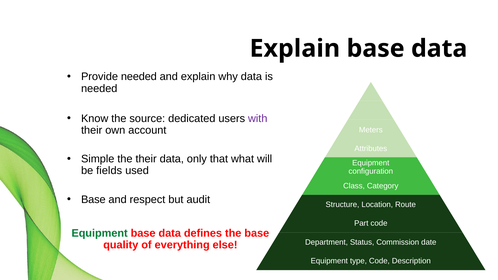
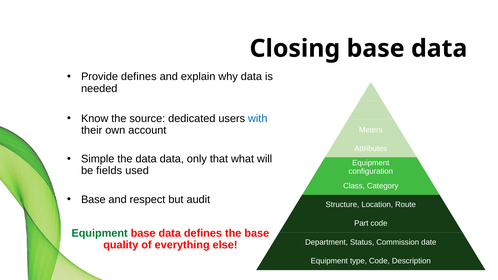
Explain: Explain -> Closing (295, 49)
Provide needed: needed -> defines (139, 77)
with colour: purple -> blue (258, 119)
the their: their -> data (146, 159)
